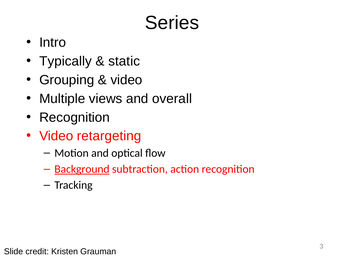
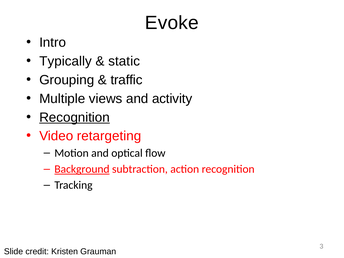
Series: Series -> Evoke (172, 23)
video: video -> traffic (127, 80)
overall: overall -> activity (172, 99)
Recognition underline: none -> present (75, 117)
